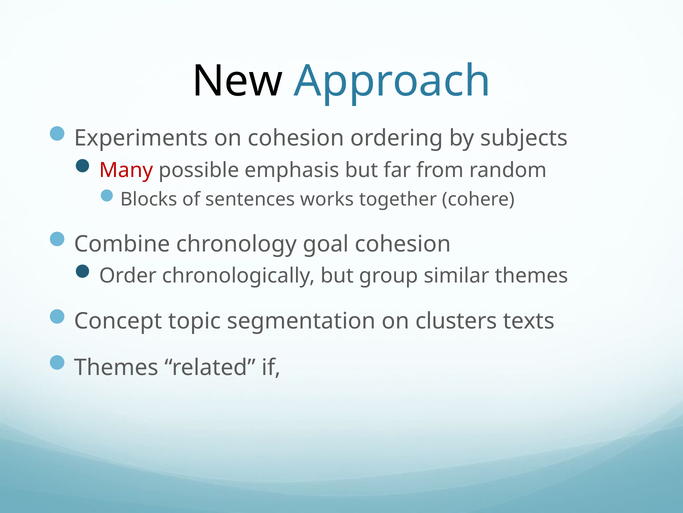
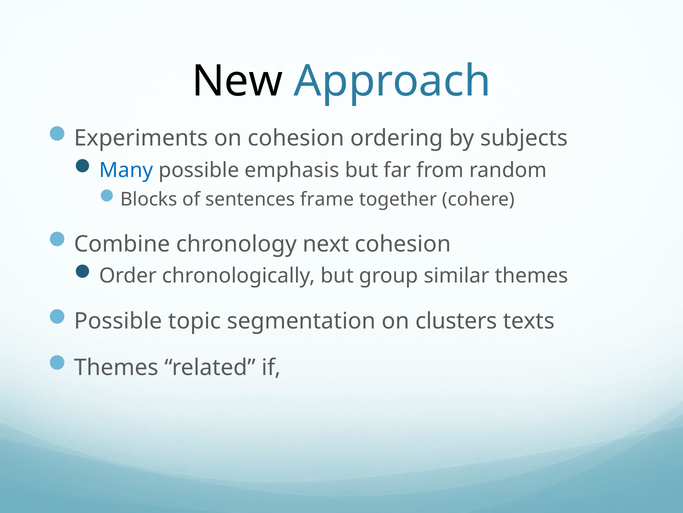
Many colour: red -> blue (126, 170)
works: works -> frame (327, 199)
goal: goal -> next (326, 244)
Concept: Concept -> Possible (118, 321)
